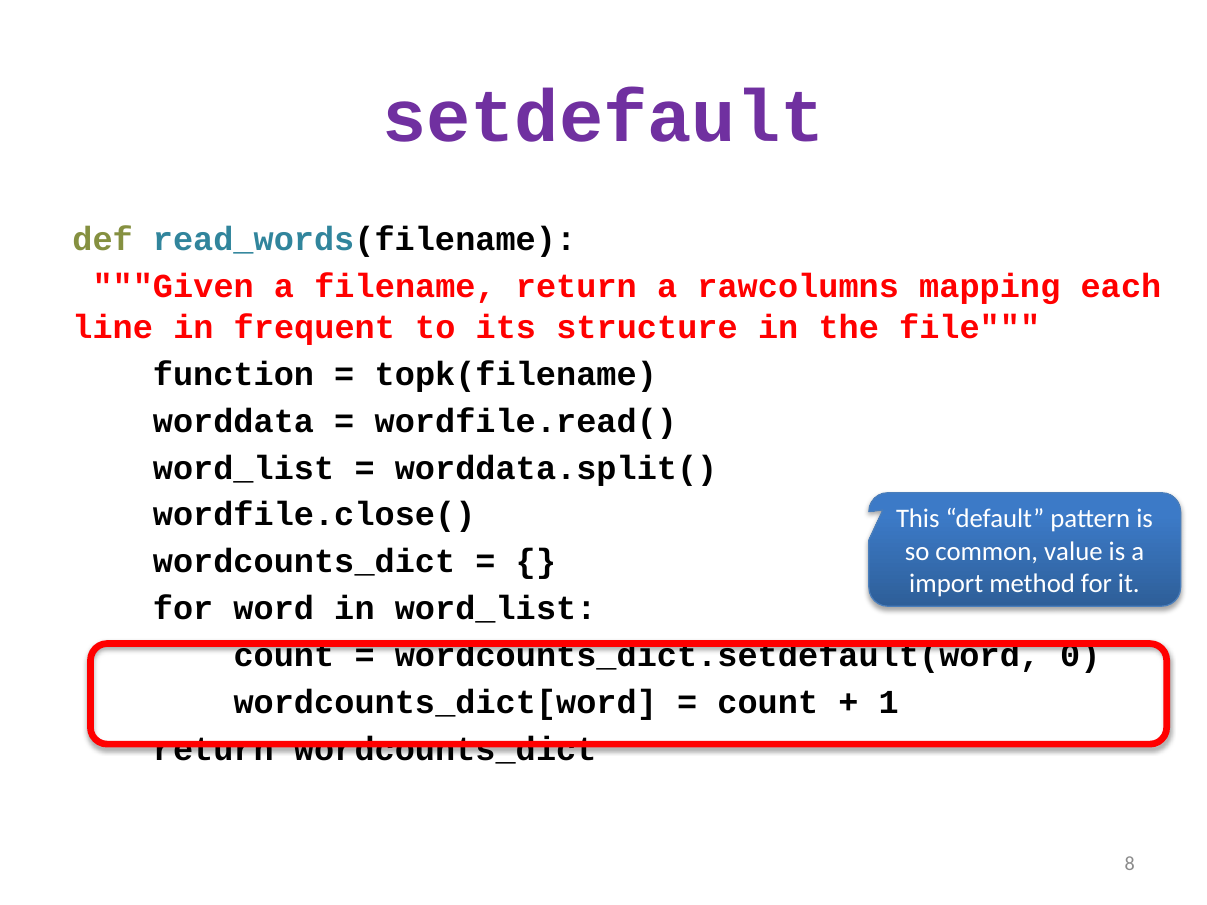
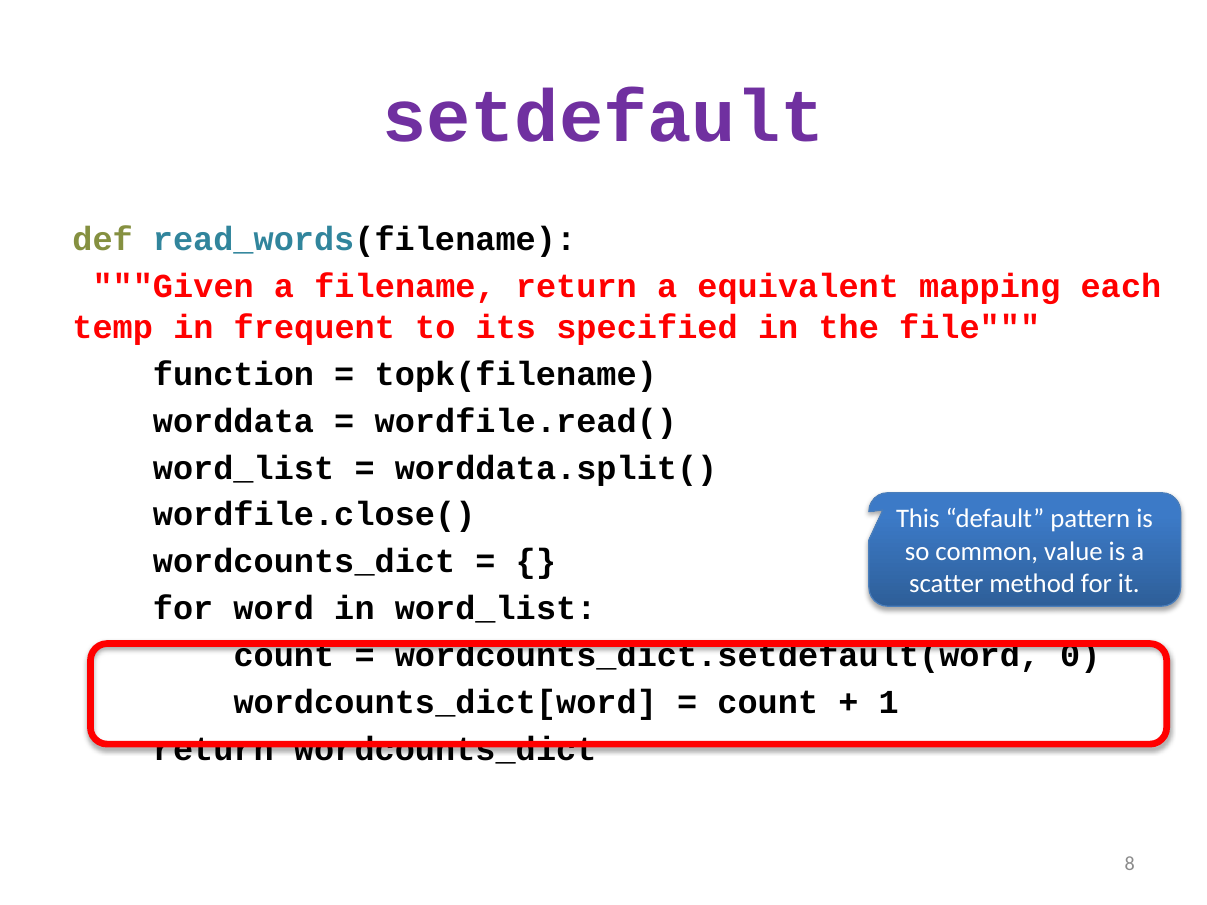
rawcolumns: rawcolumns -> equivalent (798, 287)
line: line -> temp (113, 327)
structure: structure -> specified (647, 327)
import: import -> scatter (946, 584)
